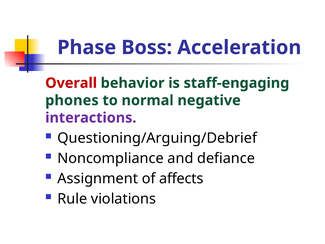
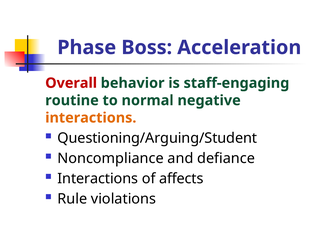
phones: phones -> routine (72, 100)
interactions colour: purple -> orange (91, 118)
Questioning/Arguing/Debrief: Questioning/Arguing/Debrief -> Questioning/Arguing/Student (157, 138)
Assignment: Assignment -> Interactions (98, 178)
